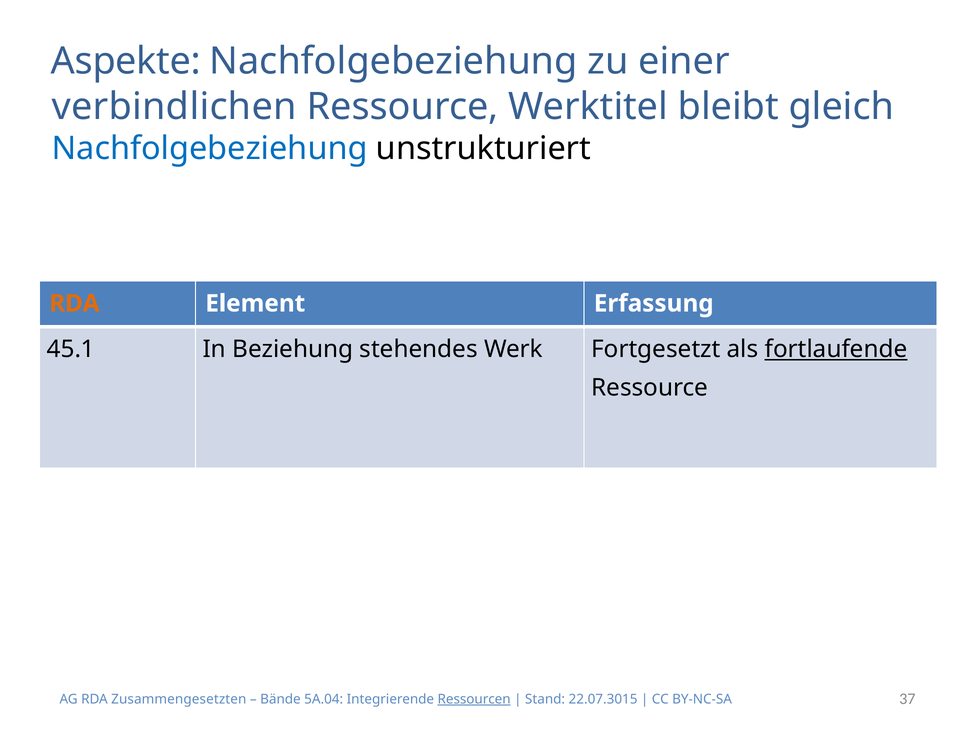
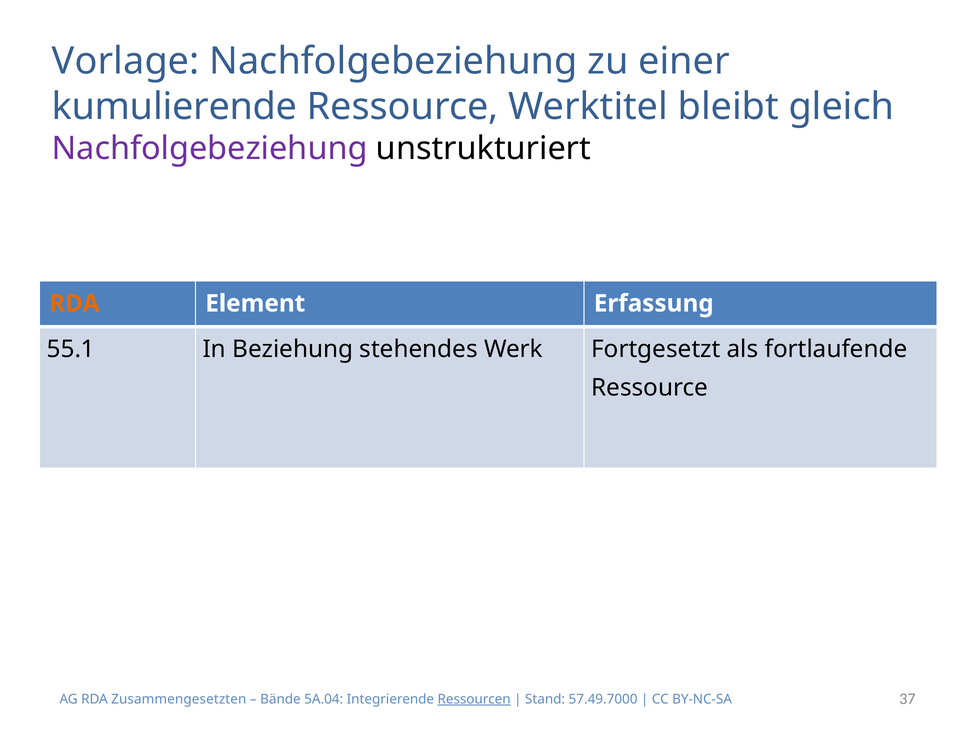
Aspekte: Aspekte -> Vorlage (126, 61)
verbindlichen: verbindlichen -> kumulierende (174, 107)
Nachfolgebeziehung colour: blue -> purple (210, 149)
45.1: 45.1 -> 55.1 (71, 350)
fortlaufende underline: present -> none (836, 350)
22.07.3015: 22.07.3015 -> 57.49.7000 (603, 700)
